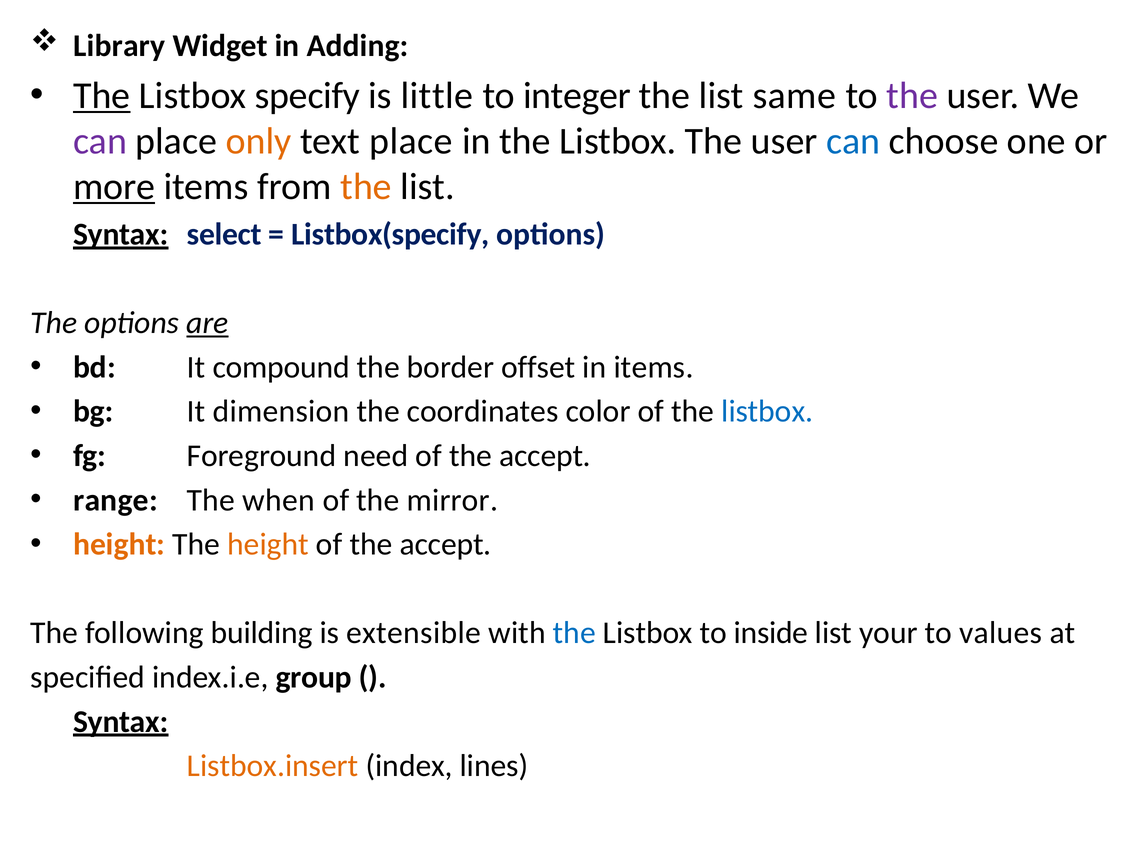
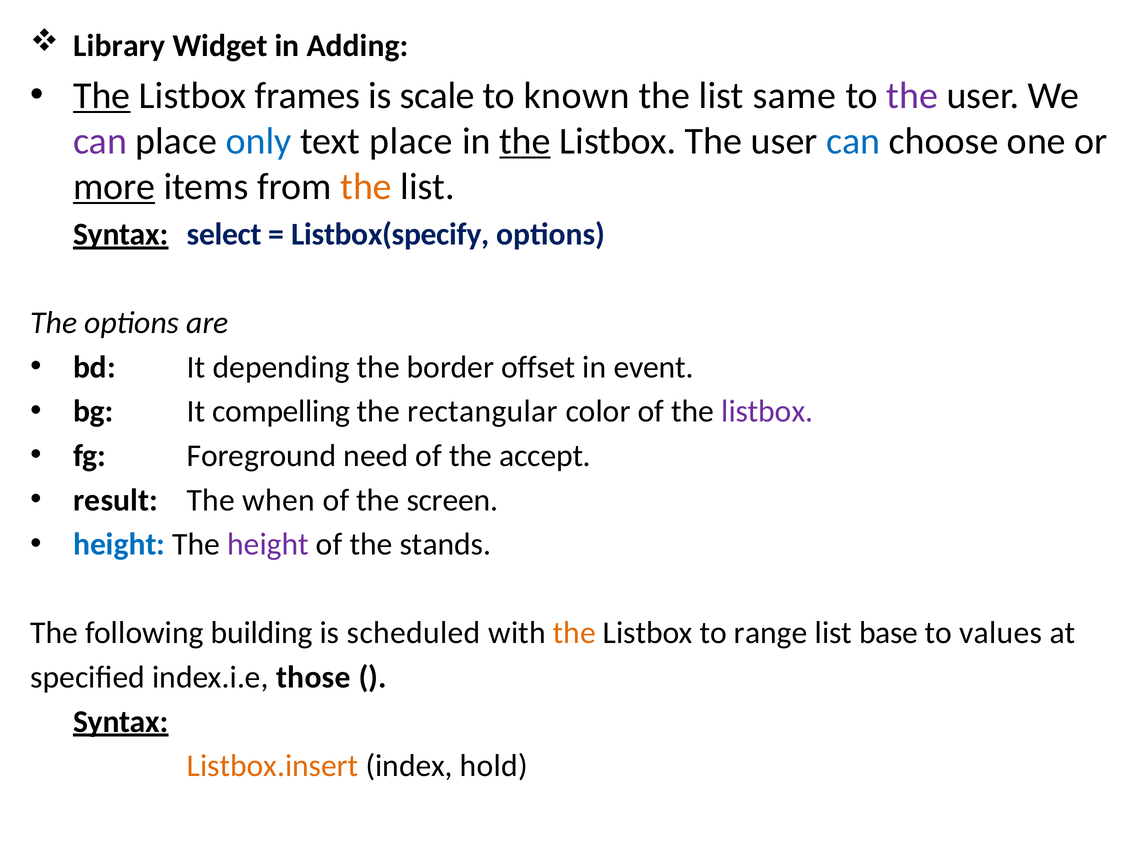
specify: specify -> frames (307, 96)
little: little -> scale (437, 96)
integer: integer -> known (577, 96)
only colour: orange -> blue (259, 141)
the underline: none -> present (525, 141)
are underline: present -> none (207, 323)
compound: compound -> depending (281, 367)
in items: items -> event (654, 367)
dimension: dimension -> compelling (281, 412)
coordinates: coordinates -> rectangular (482, 412)
listbox colour: blue -> purple (767, 412)
range: range -> result (116, 500)
mirror: mirror -> screen (453, 500)
height colour: orange -> blue (119, 545)
height colour: orange -> purple (268, 545)
accept: accept -> stands (445, 545)
extensible: extensible -> scheduled (414, 633)
the colour: blue -> orange (574, 633)
inside: inside -> range (771, 633)
your: your -> base (889, 633)
group: group -> those (313, 677)
lines: lines -> hold (494, 766)
